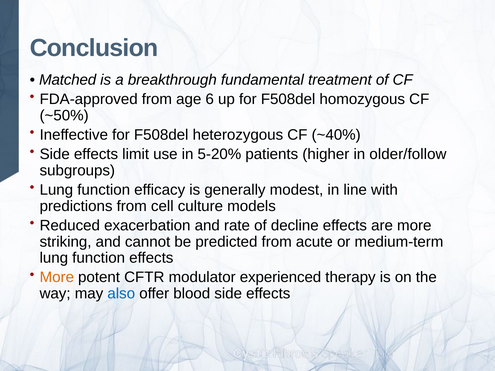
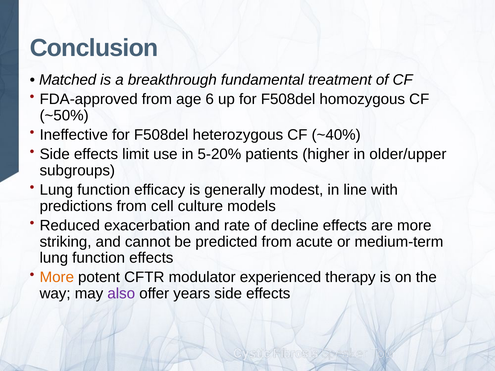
older/follow: older/follow -> older/upper (408, 154)
also colour: blue -> purple (121, 294)
blood: blood -> years (192, 294)
